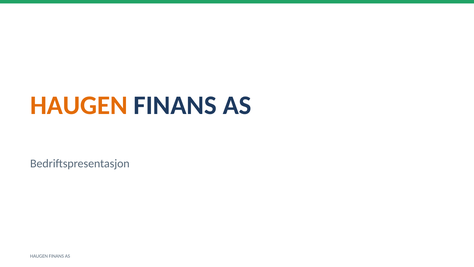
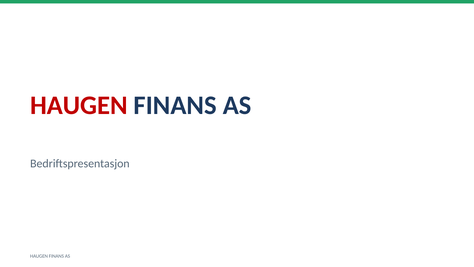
HAUGEN colour: orange -> red (79, 105)
